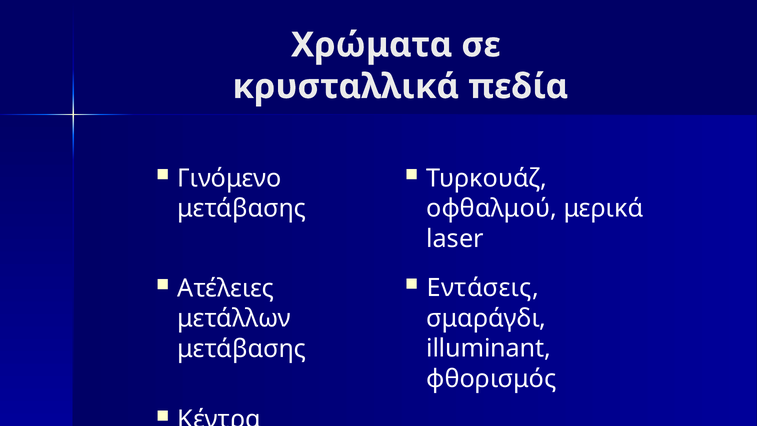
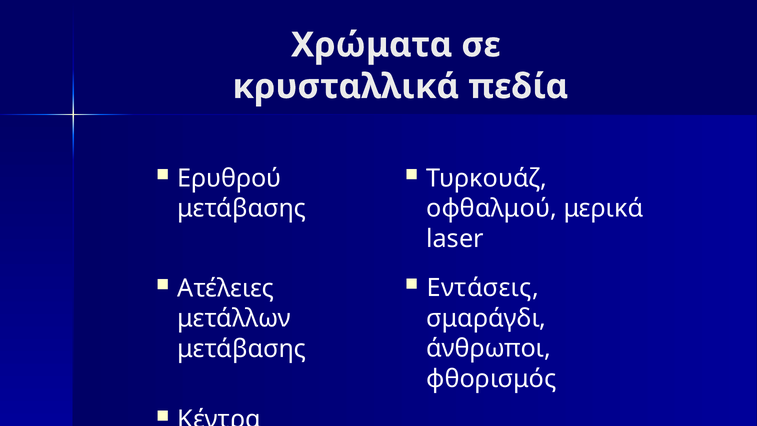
Γινόμενο: Γινόμενο -> Ερυθρού (229, 178)
illuminant: illuminant -> άνθρωποι (489, 348)
